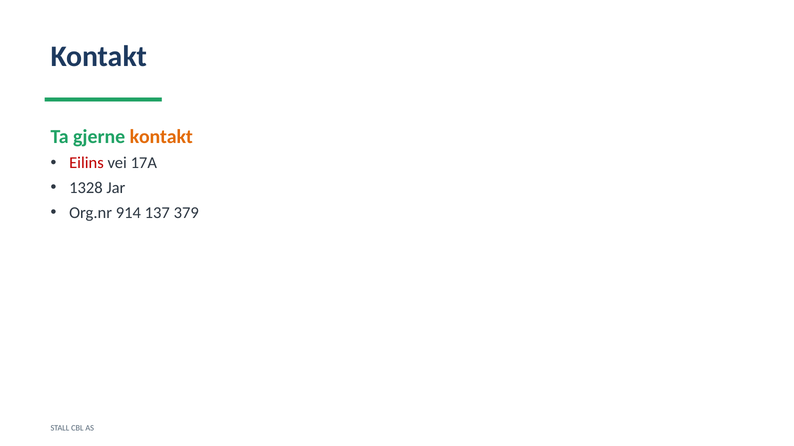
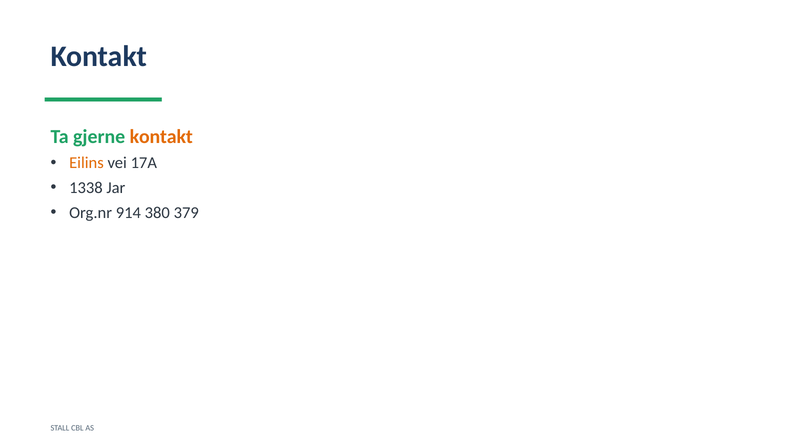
Eilins colour: red -> orange (86, 163)
1328: 1328 -> 1338 (86, 188)
137: 137 -> 380 (157, 213)
